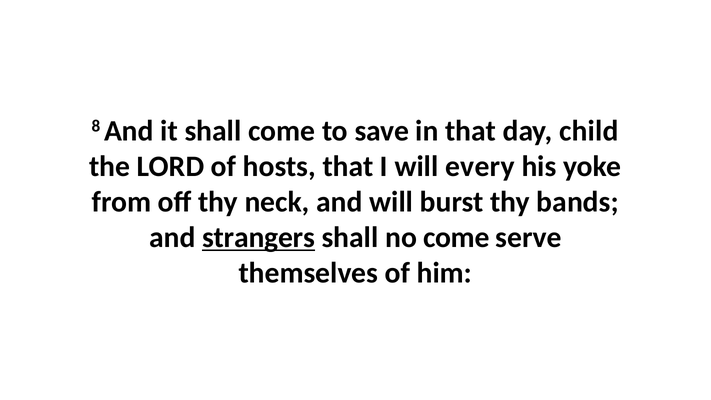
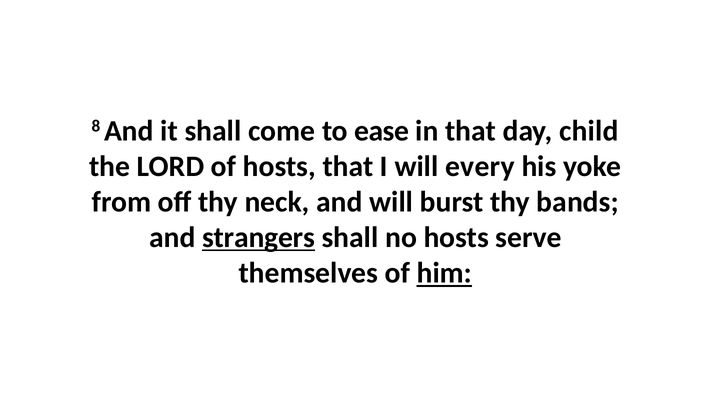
save: save -> ease (382, 131)
no come: come -> hosts (456, 238)
him underline: none -> present (444, 273)
